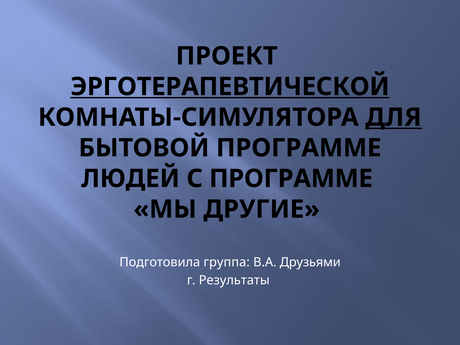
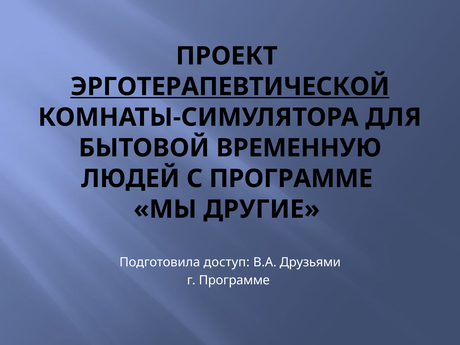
ДЛЯ underline: present -> none (393, 117)
БЫТОВОЙ ПРОГРАММЕ: ПРОГРАММЕ -> ВРЕМЕННУЮ (299, 148)
группа: группа -> доступ (227, 262)
г Результаты: Результаты -> Программе (234, 280)
